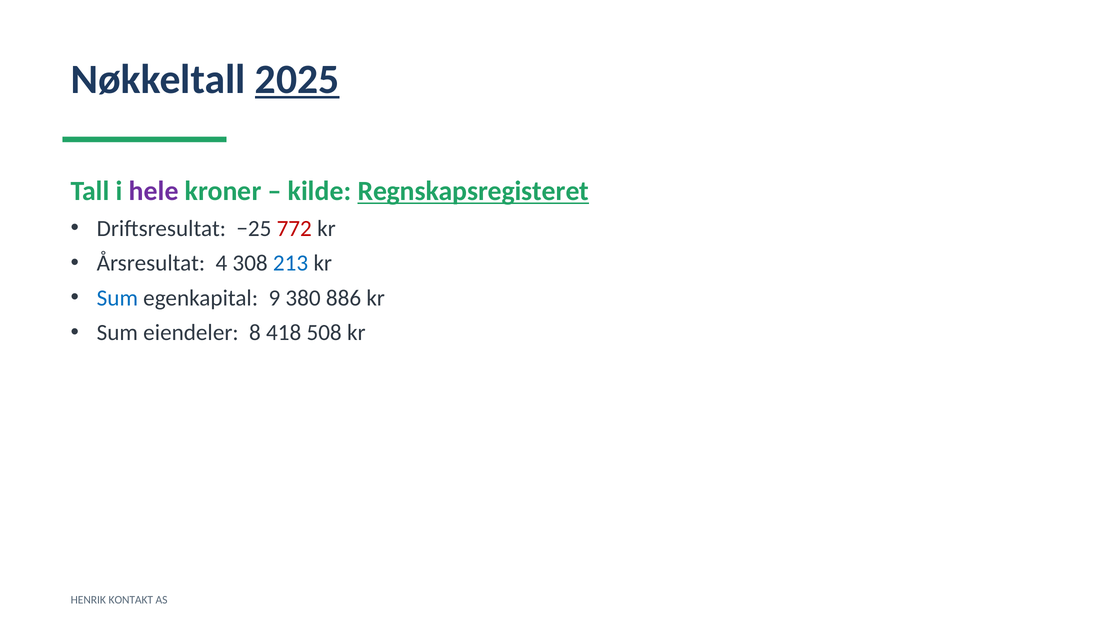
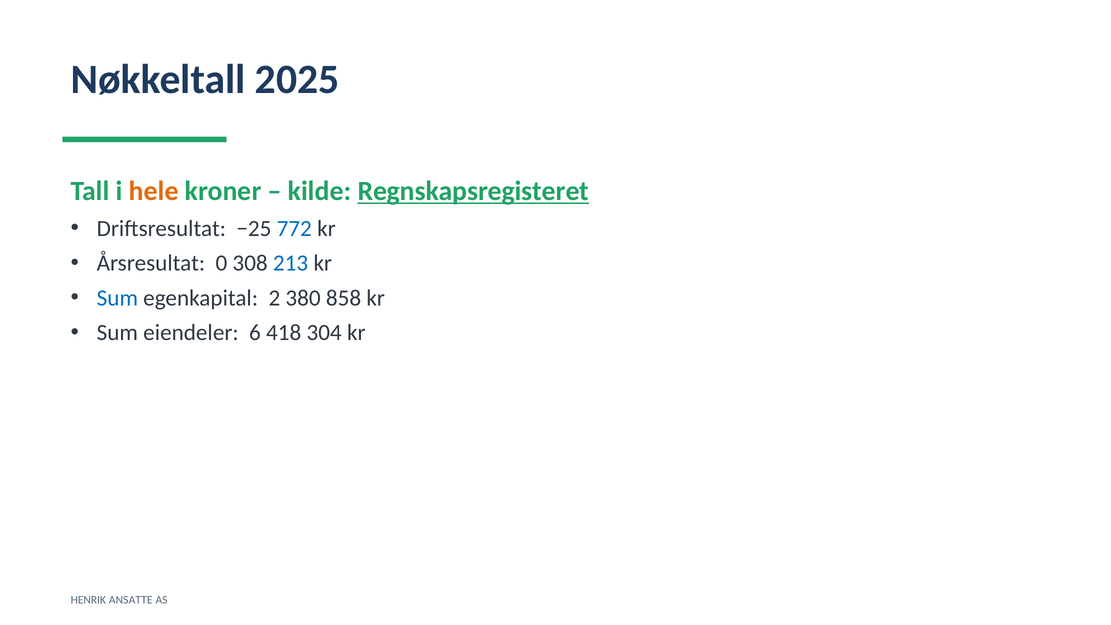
2025 underline: present -> none (297, 79)
hele colour: purple -> orange (154, 191)
772 colour: red -> blue (294, 228)
4: 4 -> 0 (221, 263)
9: 9 -> 2 (274, 298)
886: 886 -> 858 (344, 298)
8: 8 -> 6 (255, 333)
508: 508 -> 304 (324, 333)
KONTAKT: KONTAKT -> ANSATTE (131, 600)
